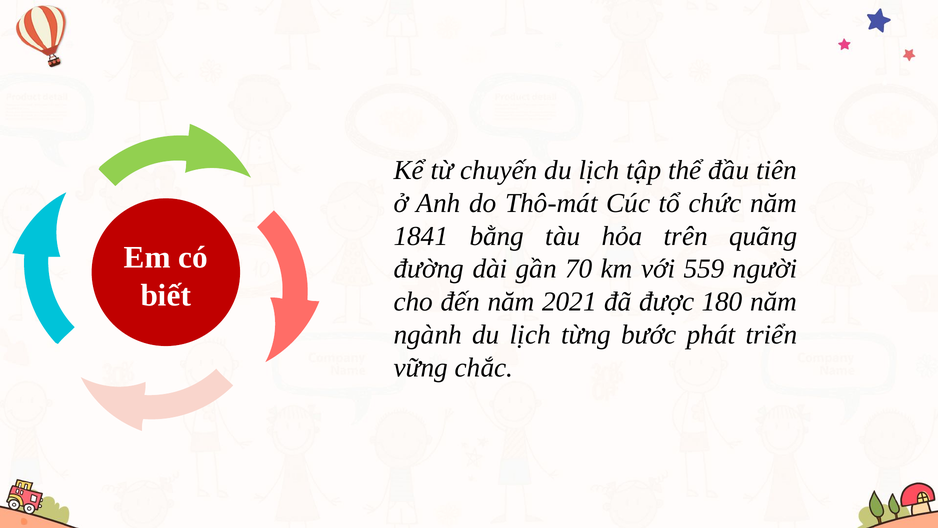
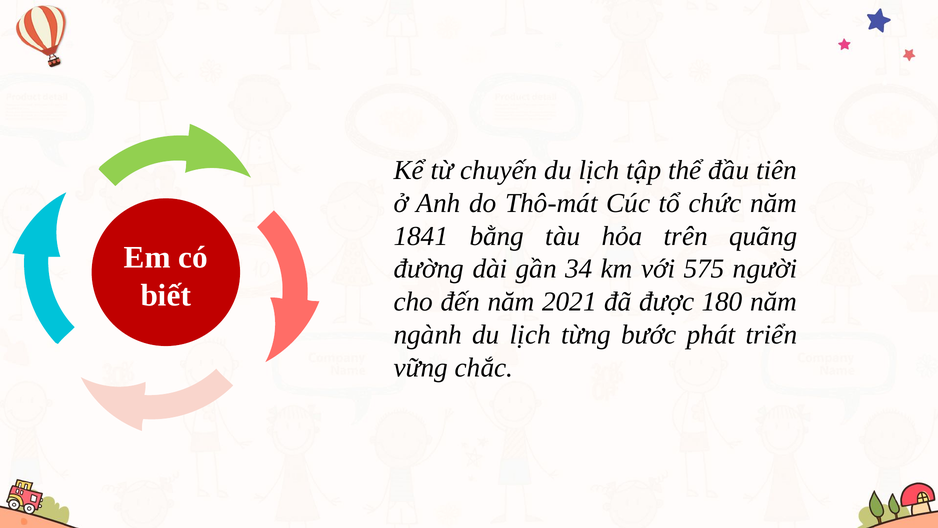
70: 70 -> 34 (579, 269)
559: 559 -> 575 (704, 269)
